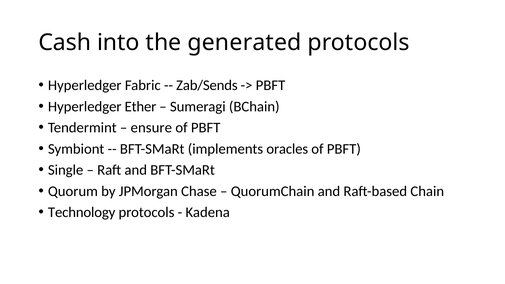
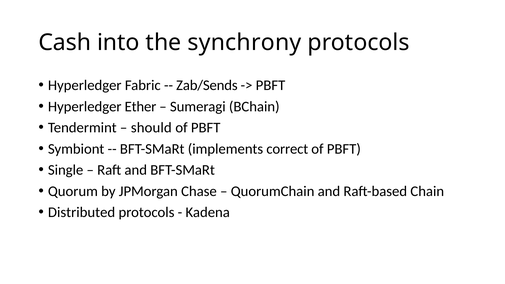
generated: generated -> synchrony (244, 42)
ensure: ensure -> should (151, 128)
oracles: oracles -> correct (287, 149)
Technology: Technology -> Distributed (82, 212)
